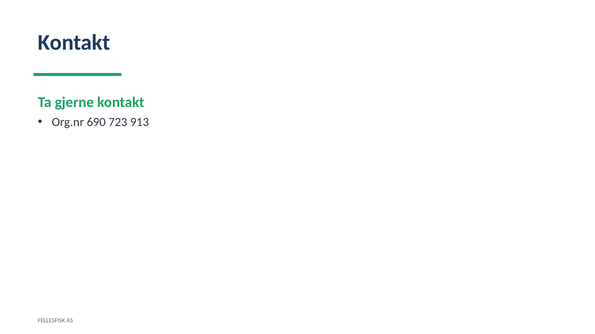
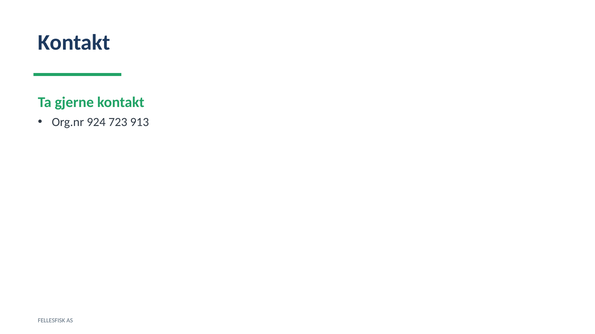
690: 690 -> 924 (96, 122)
